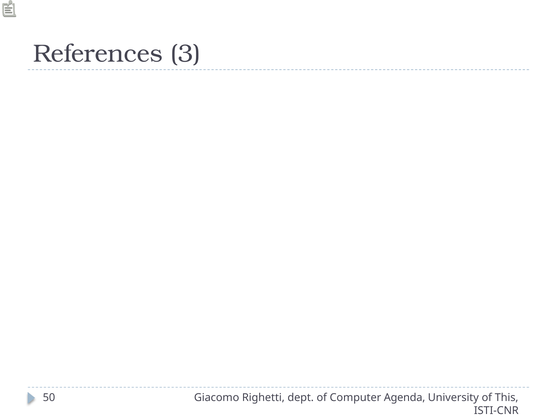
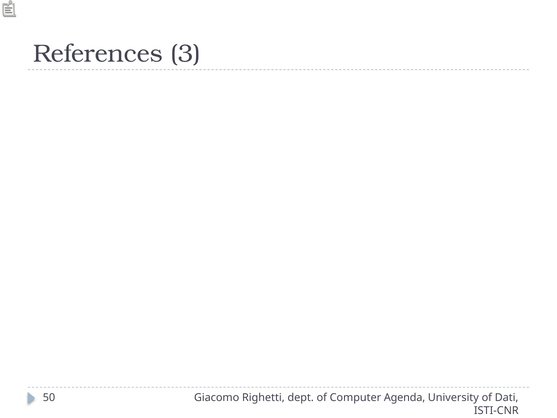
This: This -> Dati (507, 397)
